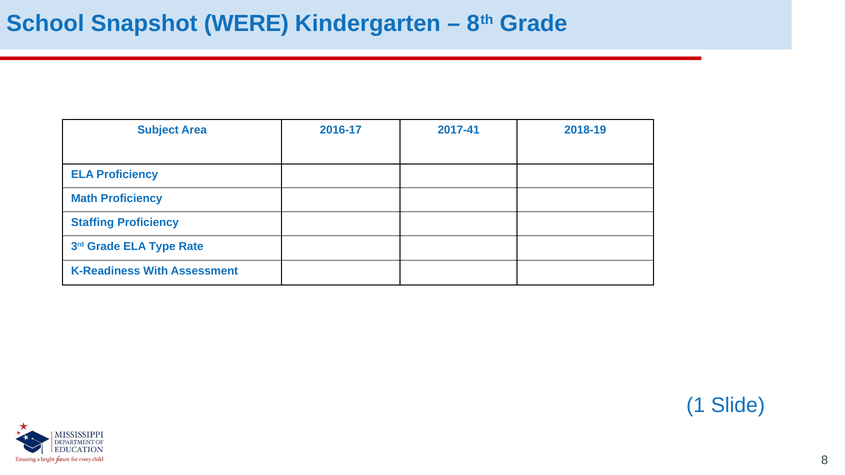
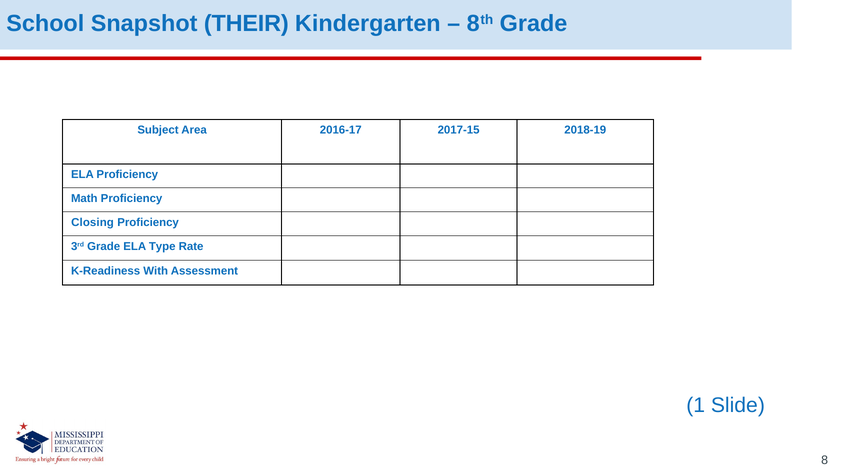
WERE: WERE -> THEIR (246, 23)
2017-41: 2017-41 -> 2017-15 (459, 130)
Staffing: Staffing -> Closing (93, 223)
